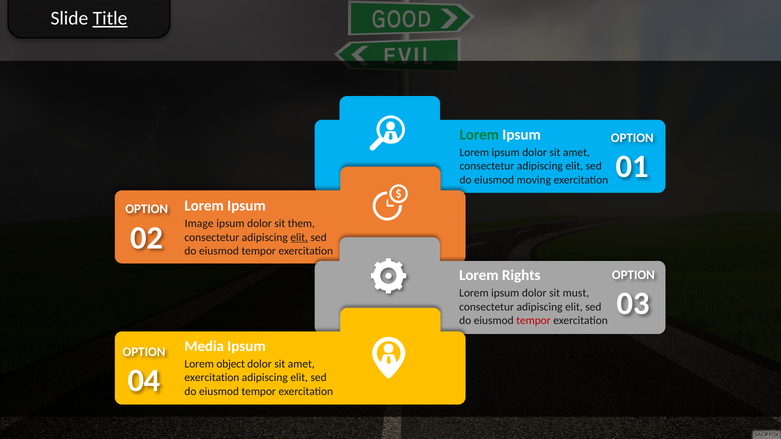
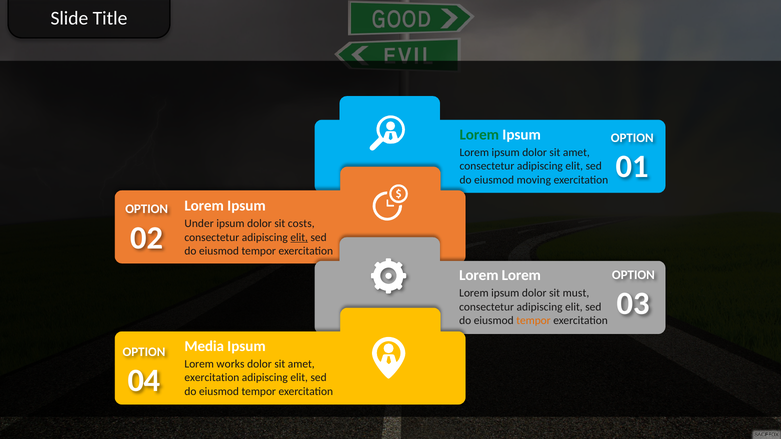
Title underline: present -> none (110, 18)
Image: Image -> Under (199, 224)
them: them -> costs (301, 224)
Rights: Rights -> Lorem (521, 275)
tempor colour: red -> orange (533, 321)
object: object -> works (231, 364)
